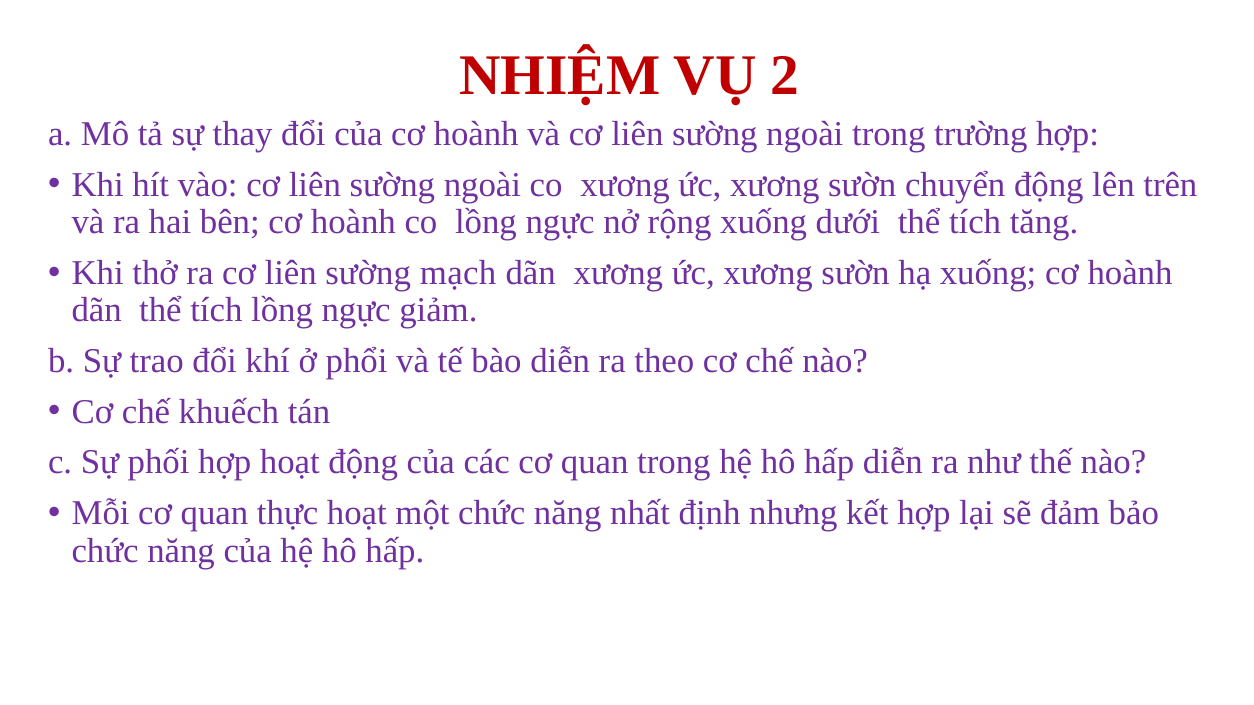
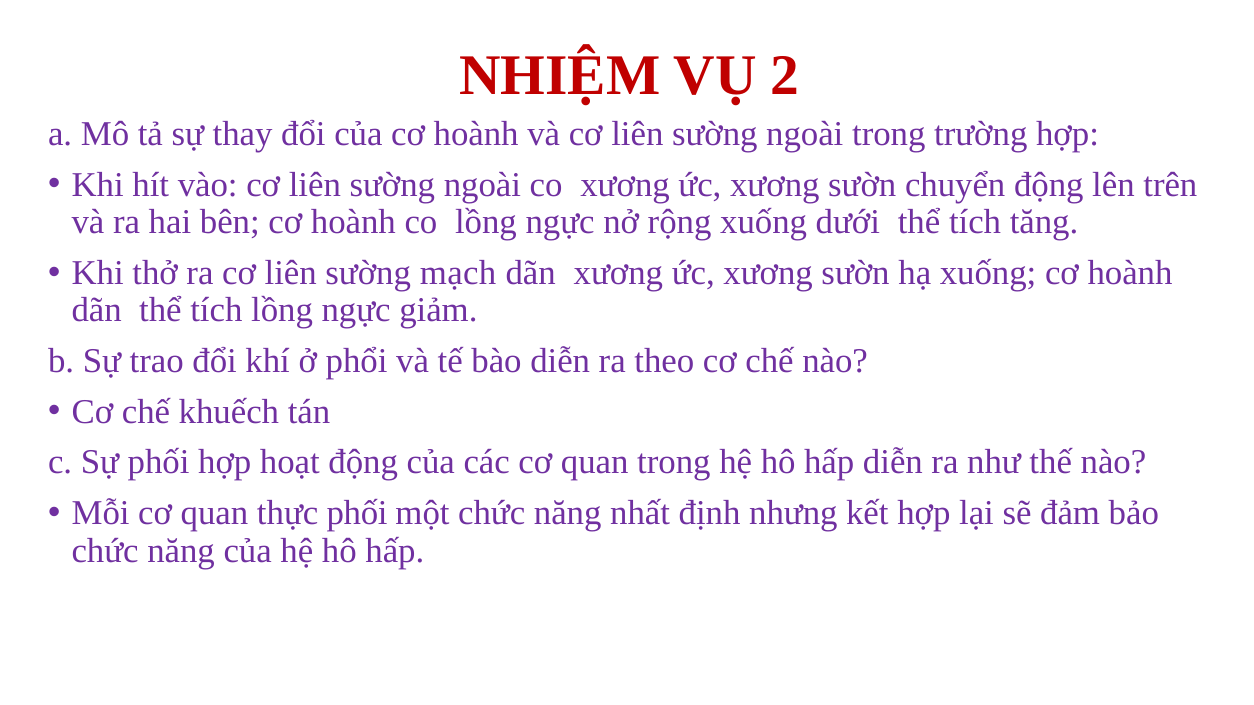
thực hoạt: hoạt -> phối (357, 513)
